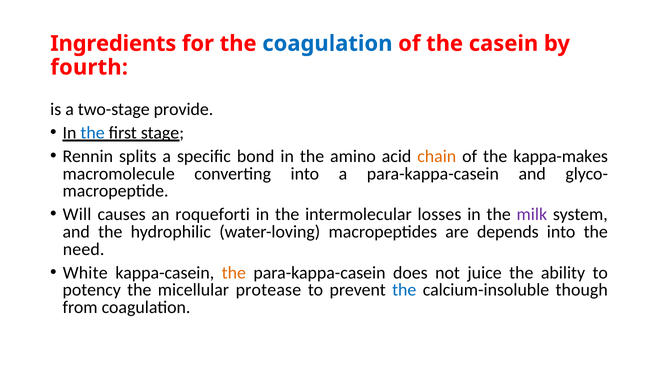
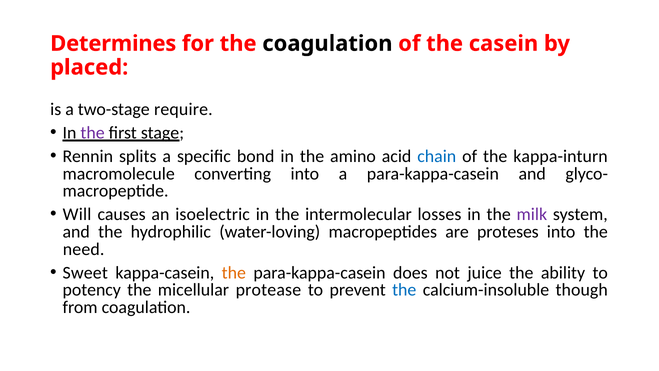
Ingredients: Ingredients -> Determines (113, 44)
coagulation colour: blue -> black (327, 44)
fourth: fourth -> placed (89, 67)
provide: provide -> require (183, 109)
the colour: blue -> purple (93, 133)
chain colour: orange -> blue (437, 156)
kappa-makes: kappa-makes -> kappa-inturn (560, 156)
roqueforti: roqueforti -> isoelectric (213, 214)
depends: depends -> proteses (508, 232)
White: White -> Sweet (85, 273)
